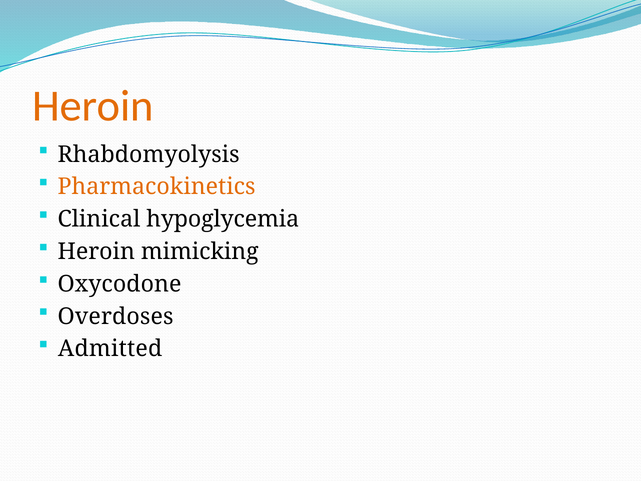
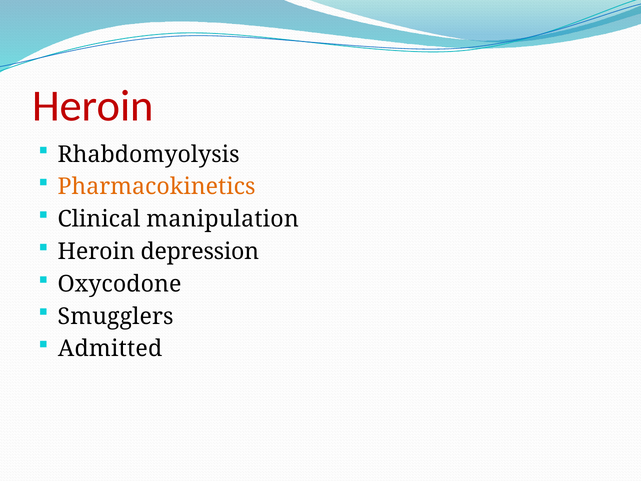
Heroin colour: orange -> red (93, 106)
hypoglycemia: hypoglycemia -> manipulation (223, 219)
mimicking: mimicking -> depression (200, 251)
Overdoses: Overdoses -> Smugglers (116, 316)
